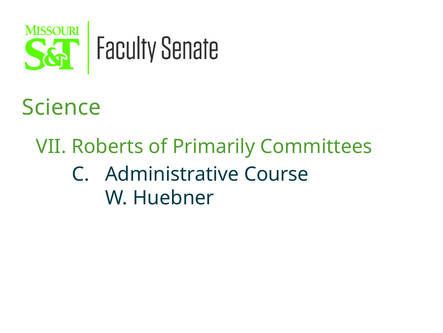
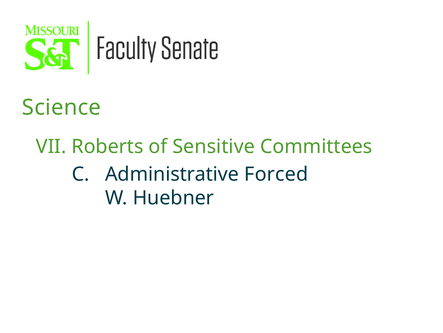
Primarily: Primarily -> Sensitive (214, 146)
Course: Course -> Forced (276, 174)
